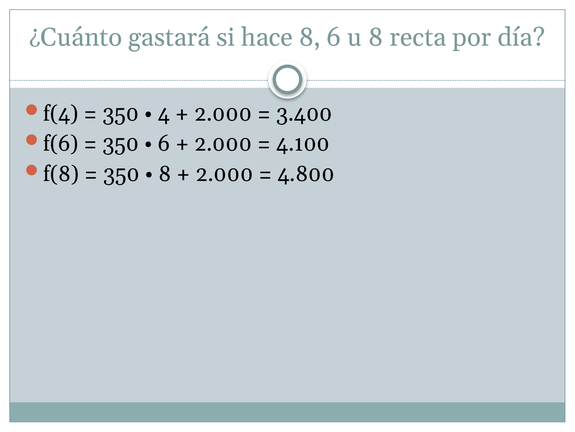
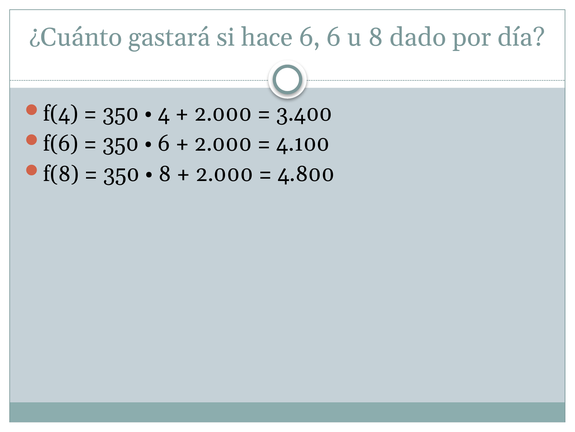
hace 8: 8 -> 6 (310, 37)
recta: recta -> dado (418, 37)
